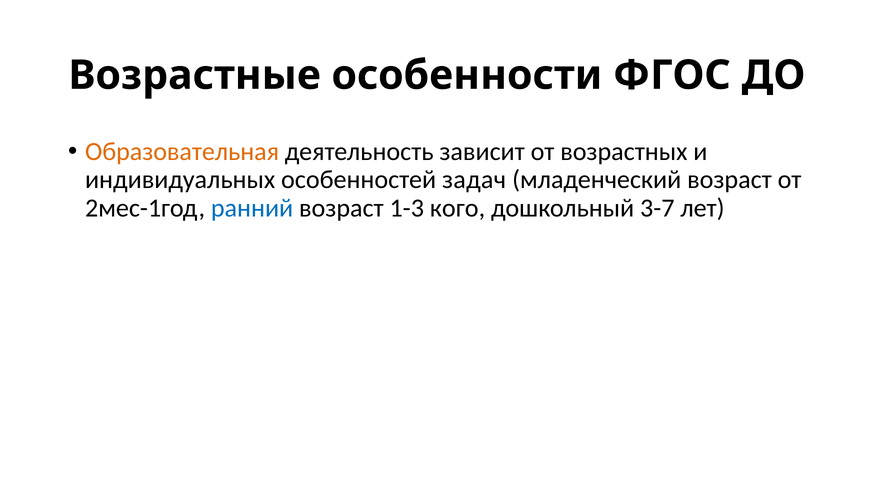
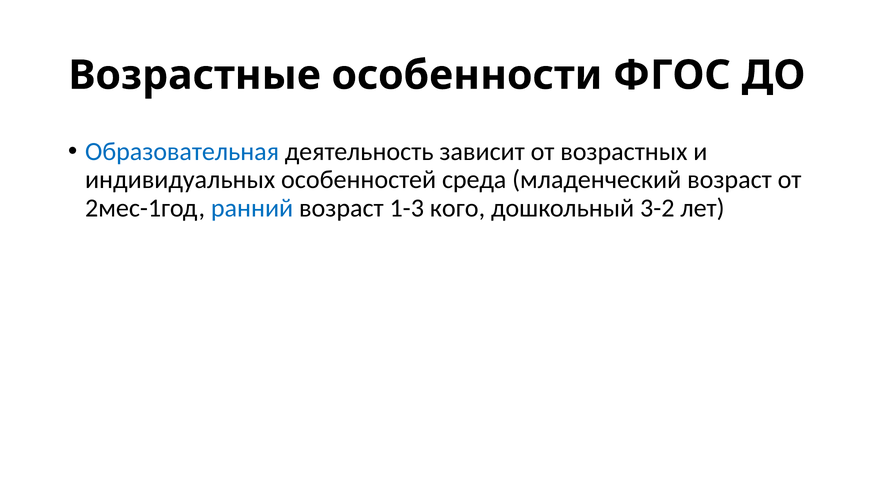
Образовательная colour: orange -> blue (182, 151)
задач: задач -> среда (474, 180)
3-7: 3-7 -> 3-2 (657, 208)
